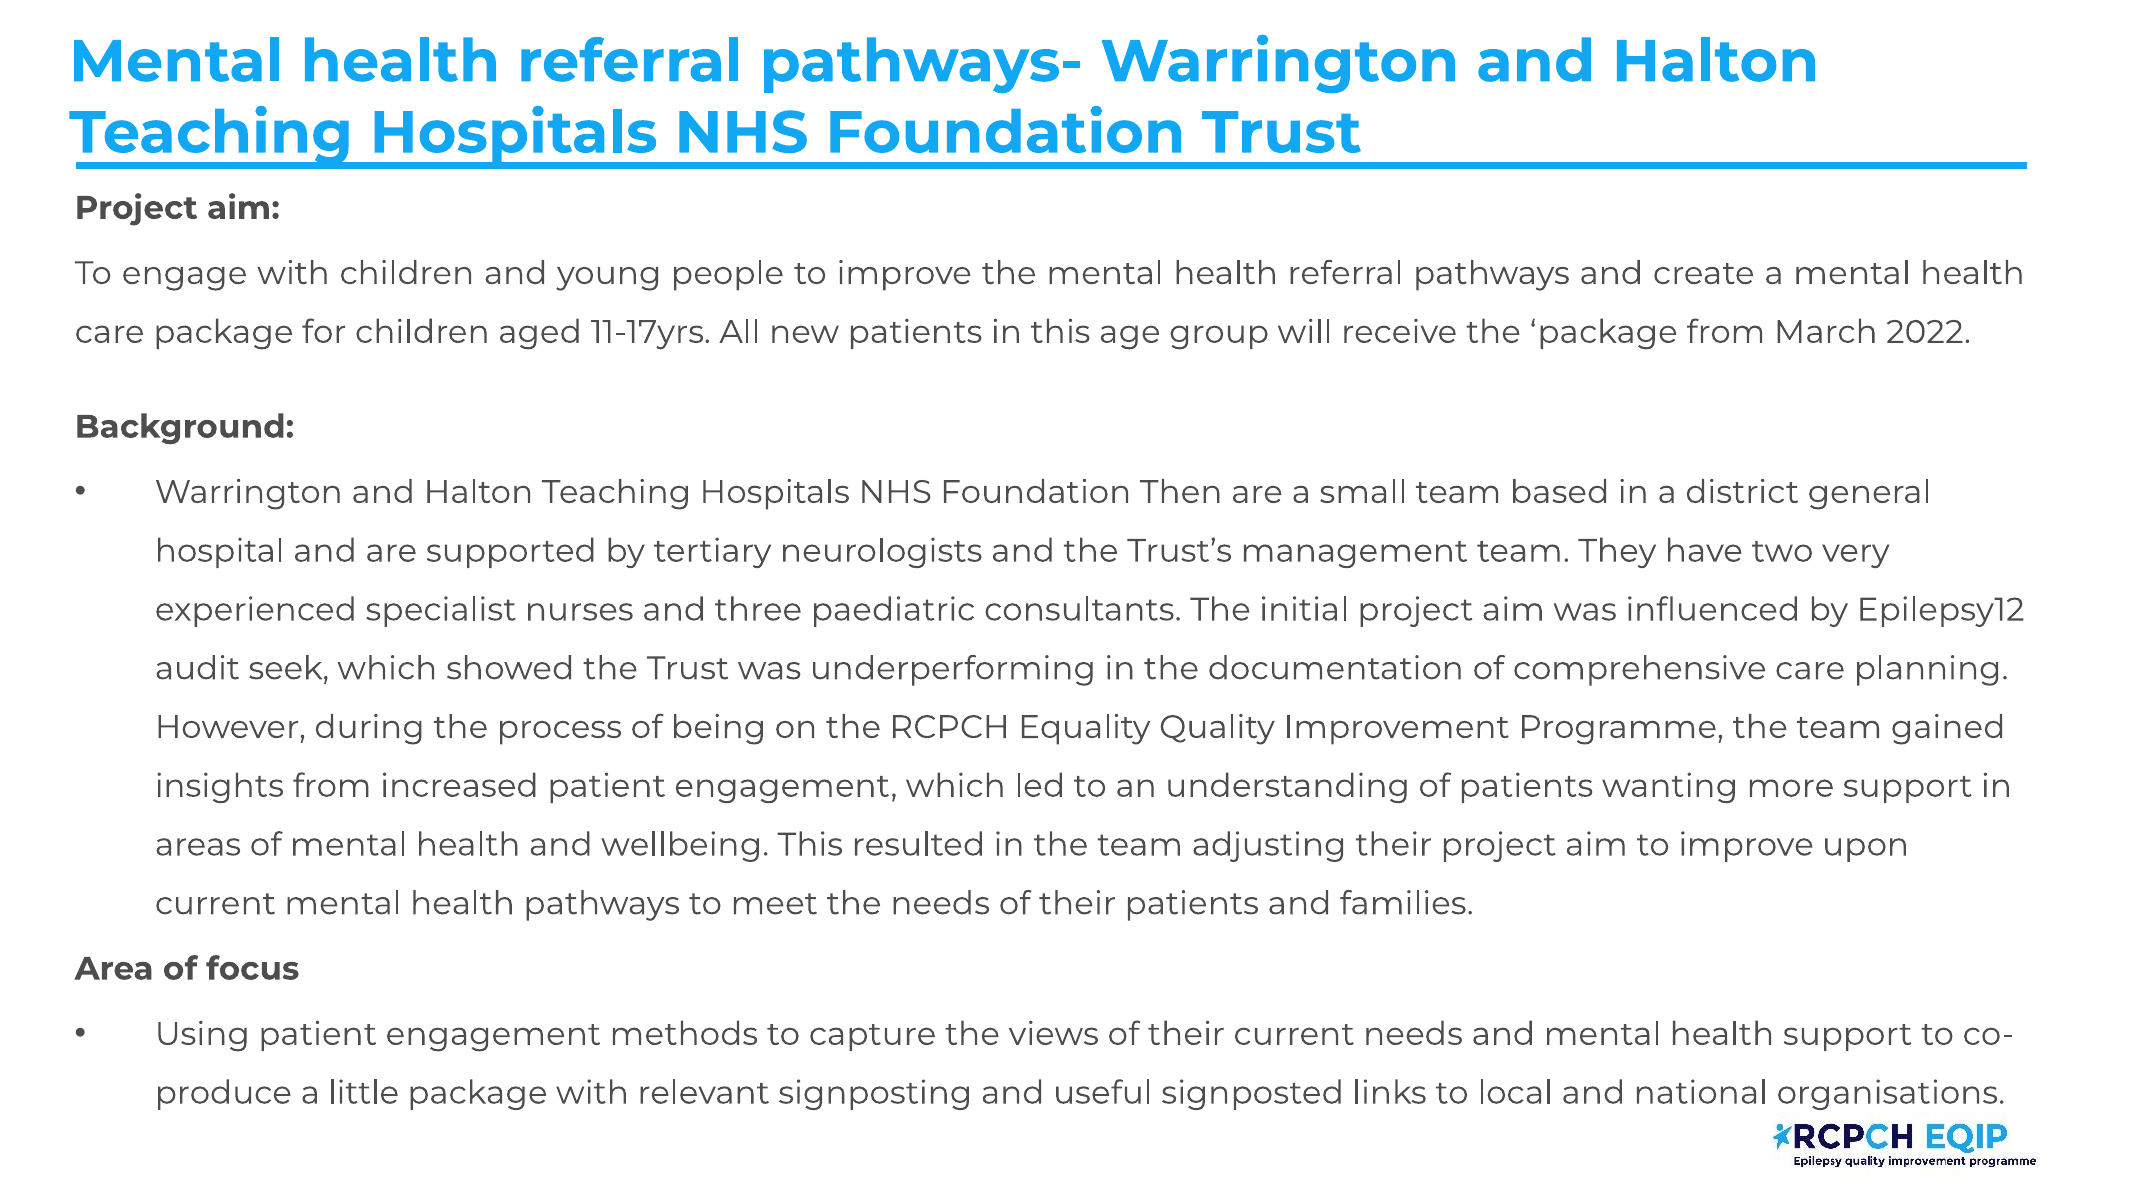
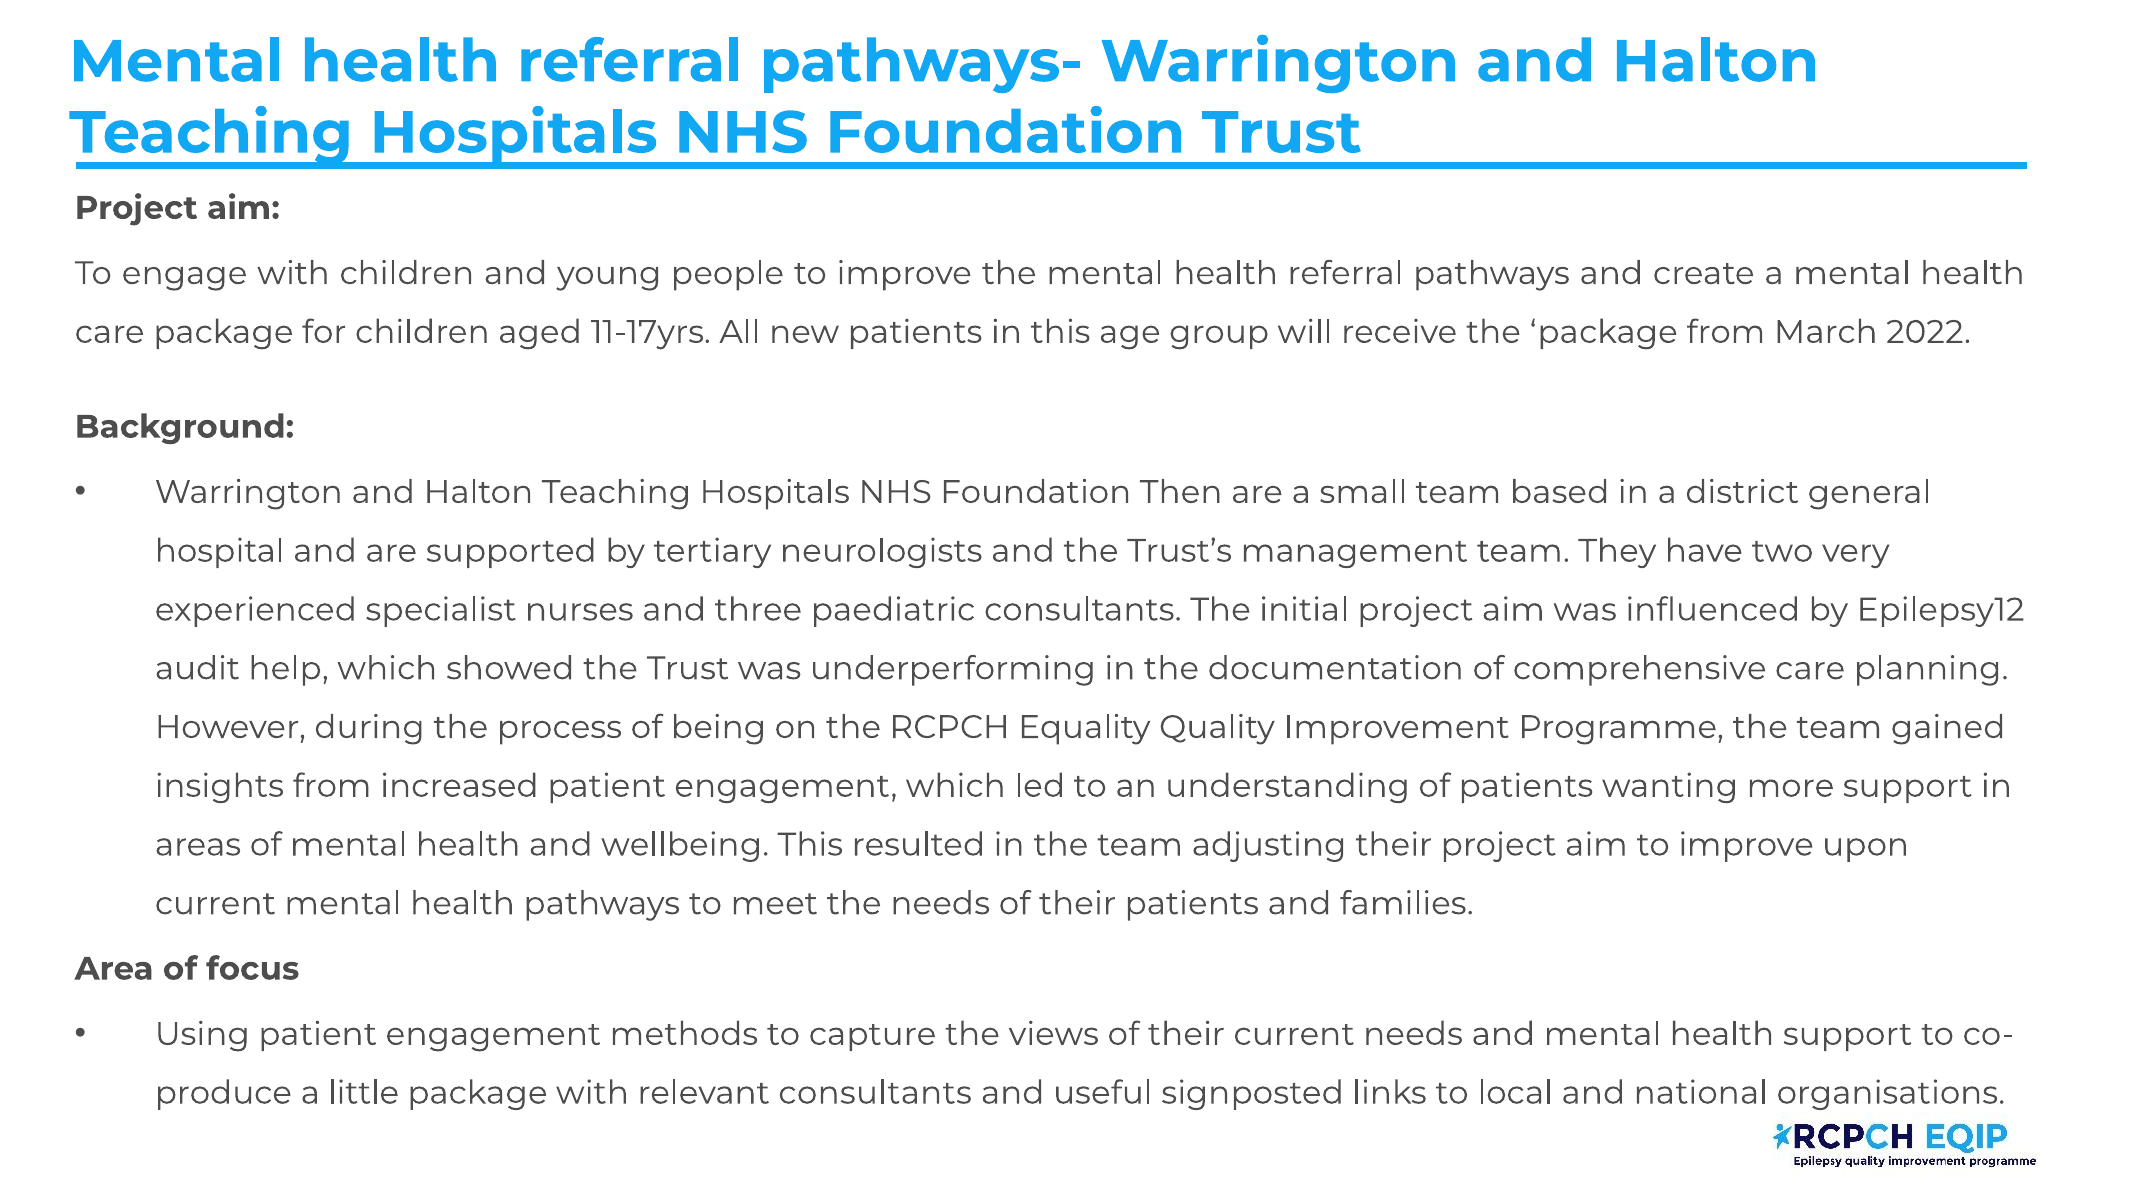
seek: seek -> help (289, 669)
relevant signposting: signposting -> consultants (875, 1093)
